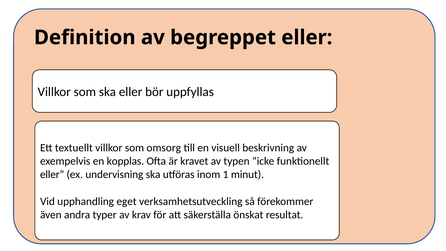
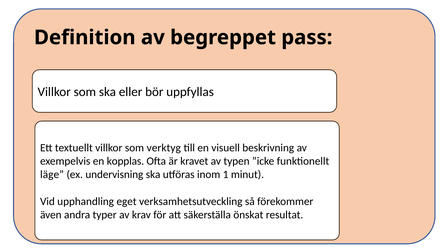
begreppet eller: eller -> pass (307, 37)
omsorg: omsorg -> verktyg (164, 148)
eller: eller -> läge (52, 174)
